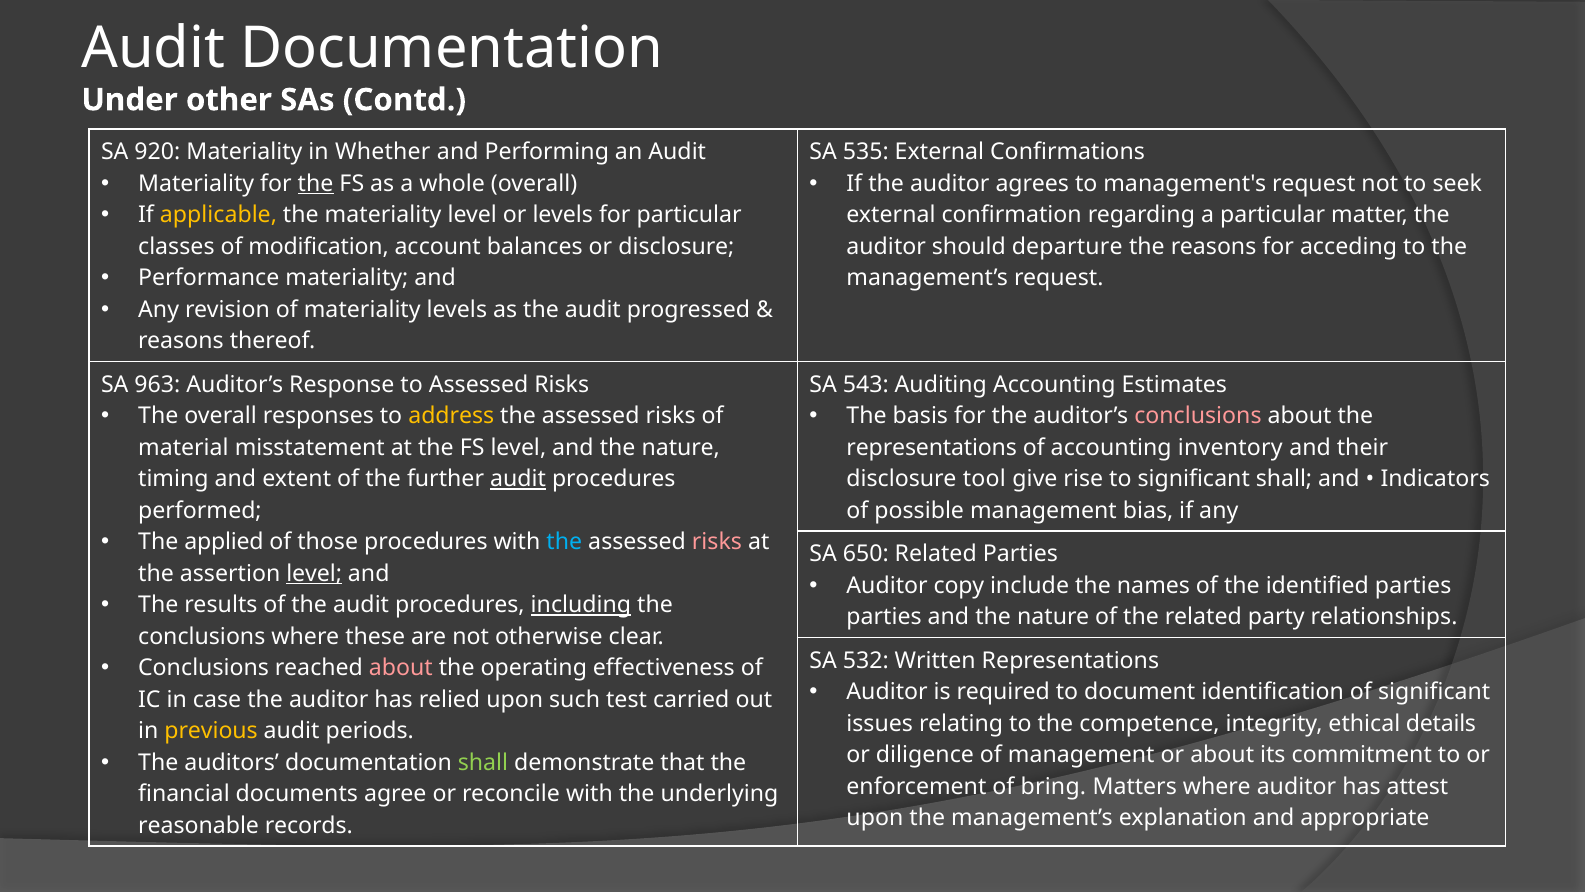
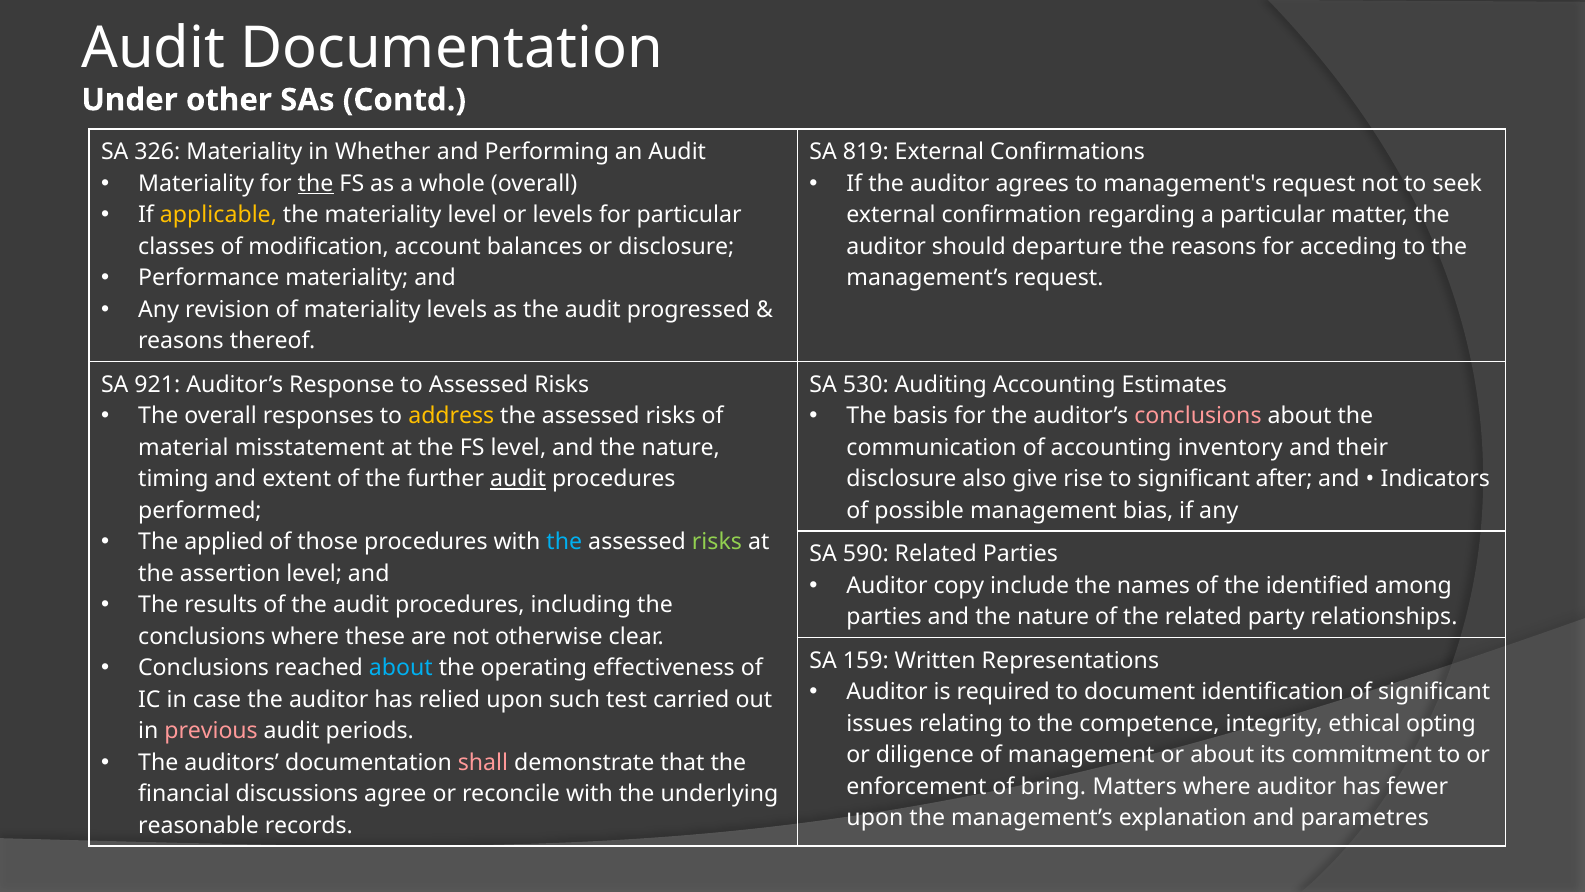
920: 920 -> 326 (157, 152)
535: 535 -> 819 (866, 152)
963: 963 -> 921 (157, 384)
543: 543 -> 530 (866, 384)
representations: representations -> communication (932, 447)
tool: tool -> also (984, 479)
significant shall: shall -> after (1284, 479)
risks colour: pink -> light green (717, 542)
650: 650 -> 590 (866, 554)
level underline: present -> none (314, 573)
identified parties: parties -> among (1413, 585)
including underline: present -> none (581, 605)
532: 532 -> 159 (866, 660)
about colour: pink -> light blue (401, 668)
details: details -> opting (1441, 723)
previous colour: yellow -> pink (211, 731)
shall colour: light green -> pink (483, 762)
attest: attest -> fewer (1417, 786)
documents: documents -> discussions (297, 794)
appropriate: appropriate -> parametres (1365, 818)
